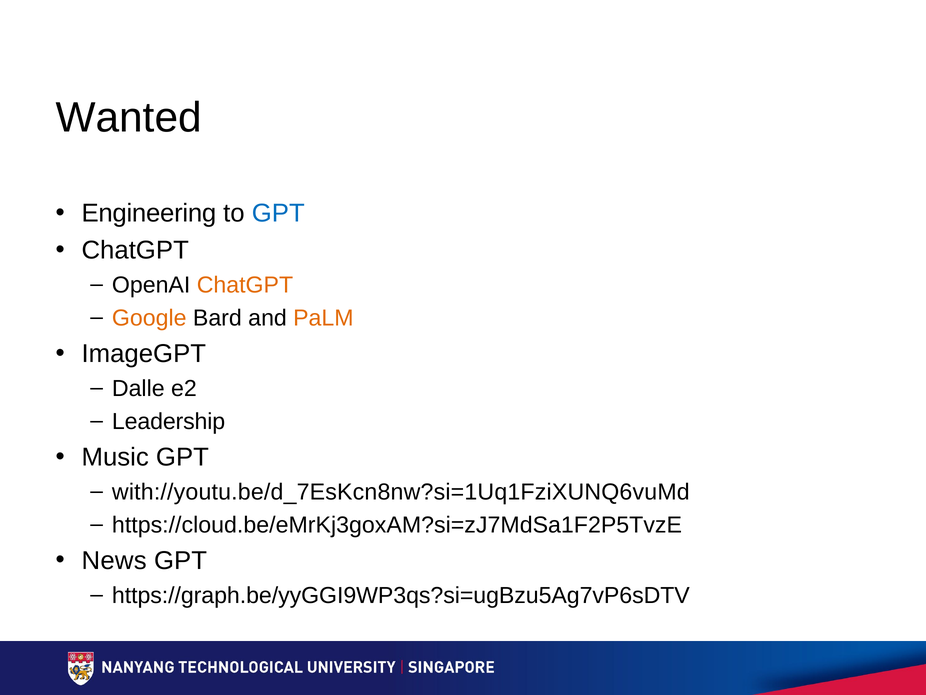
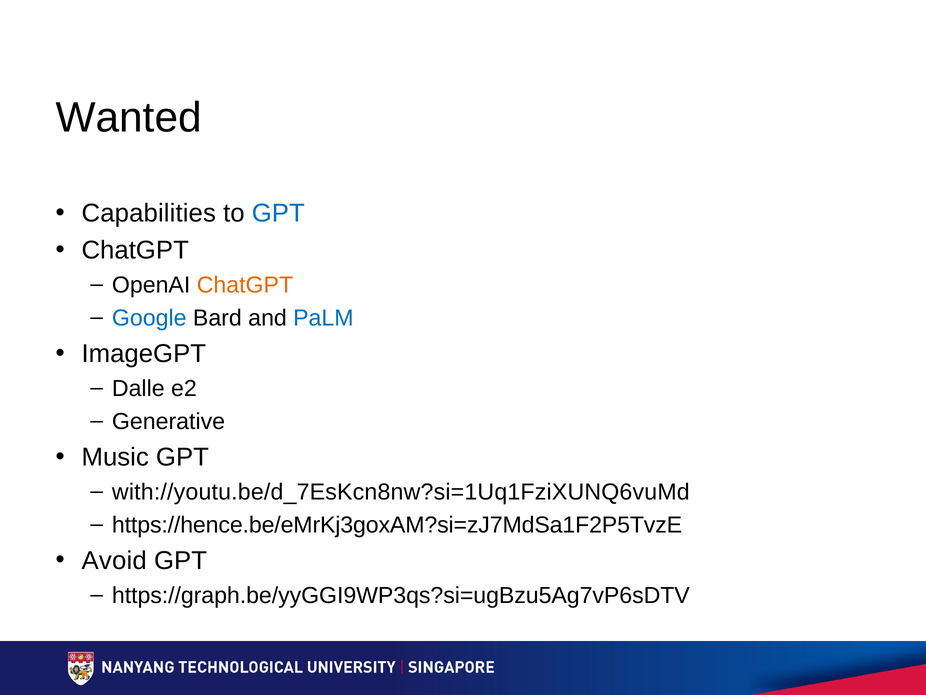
Engineering: Engineering -> Capabilities (149, 213)
Google colour: orange -> blue (149, 318)
PaLM colour: orange -> blue (323, 318)
Leadership: Leadership -> Generative (169, 421)
https://cloud.be/eMrKj3goxAM?si=zJ7MdSa1F2P5TvzE: https://cloud.be/eMrKj3goxAM?si=zJ7MdSa1F2P5TvzE -> https://hence.be/eMrKj3goxAM?si=zJ7MdSa1F2P5TvzE (397, 525)
News: News -> Avoid (114, 560)
